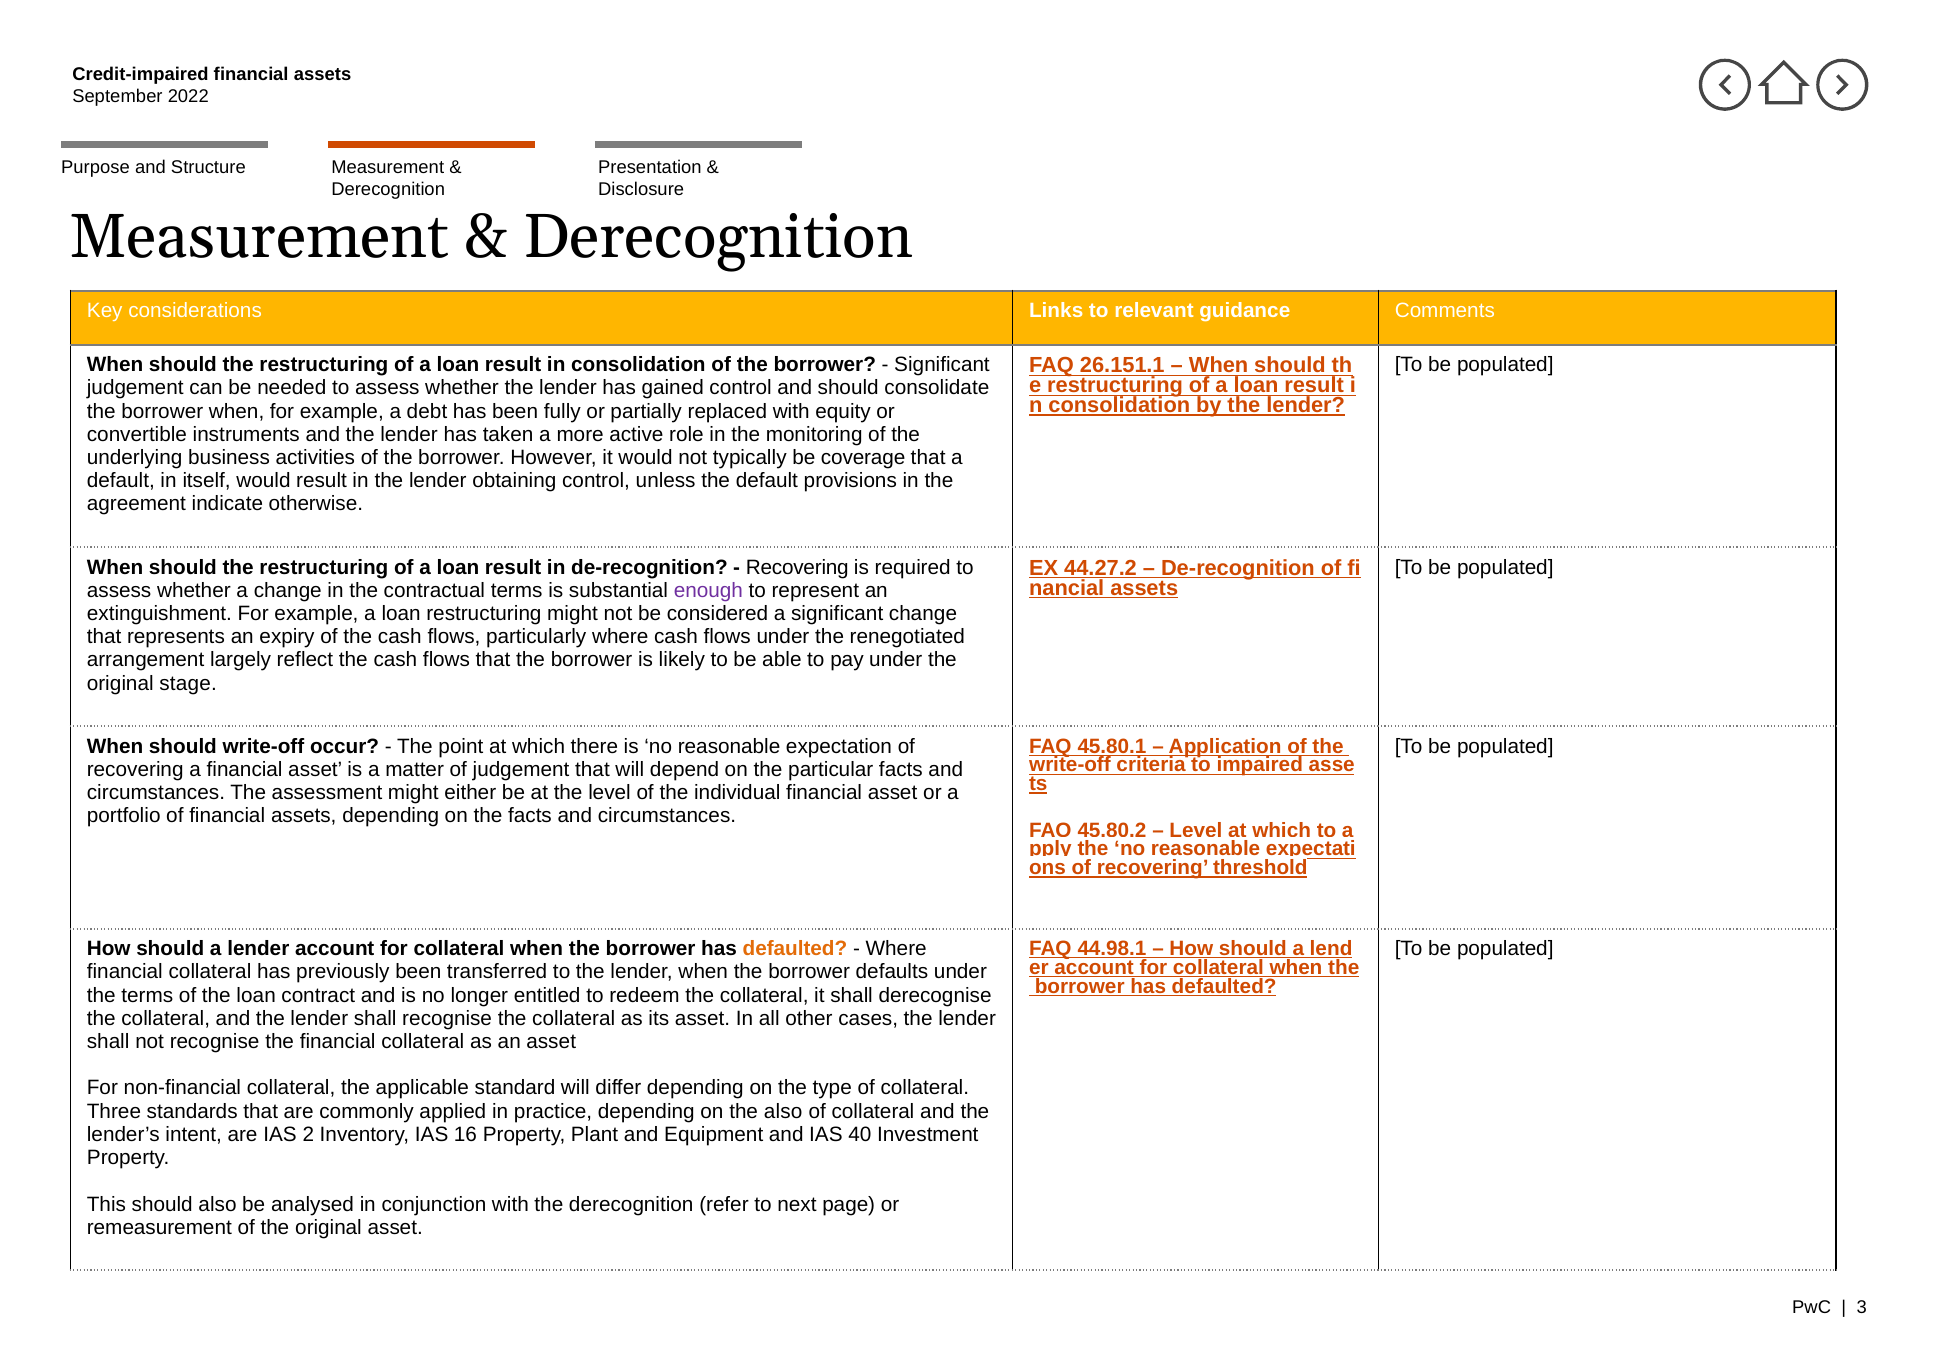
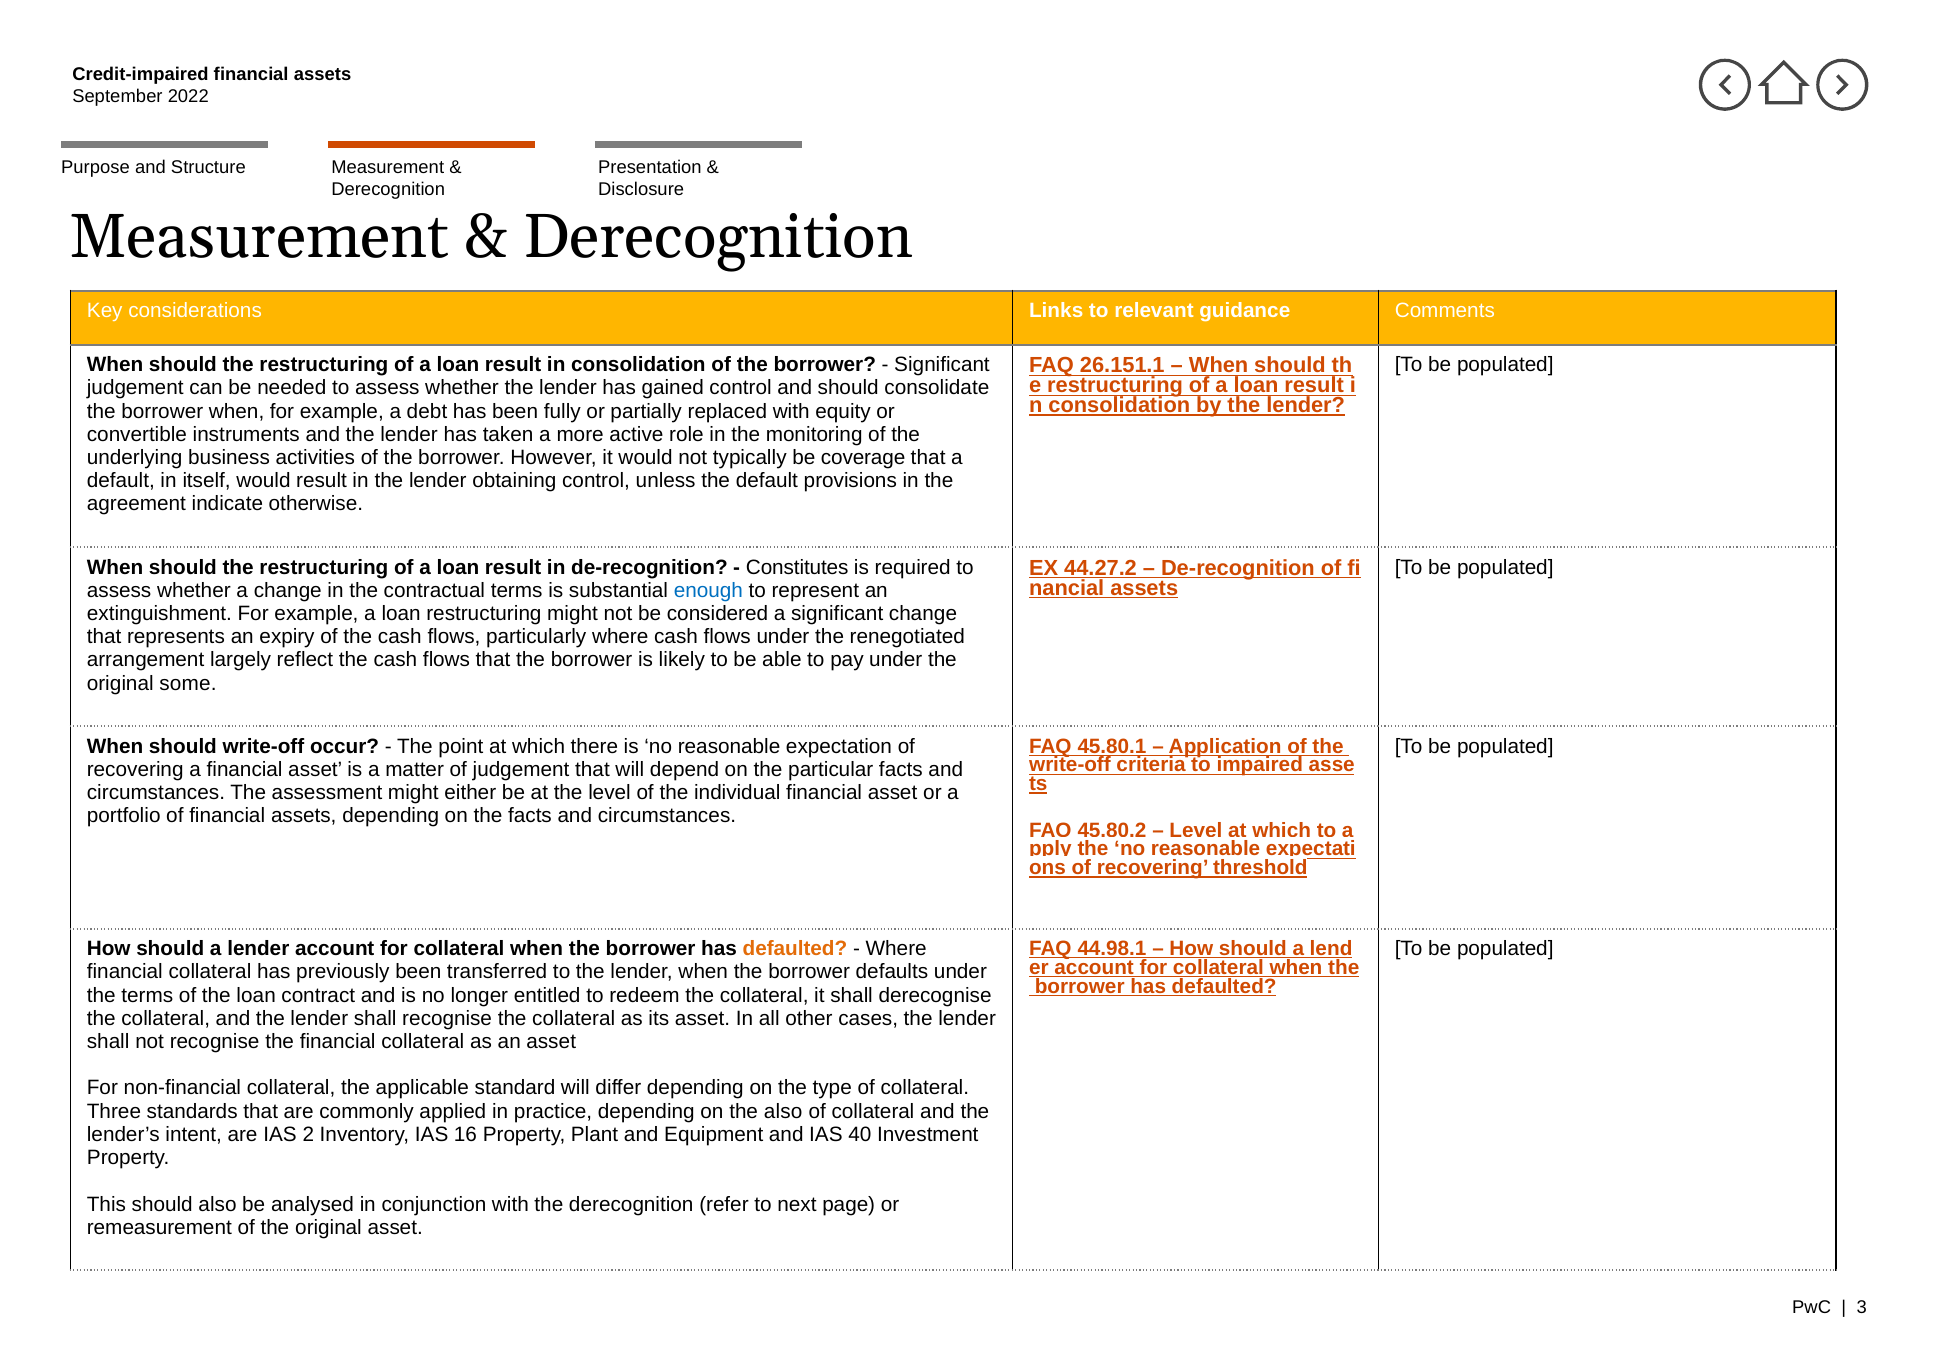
Recovering: Recovering -> Constitutes (797, 567)
enough colour: purple -> blue (708, 590)
stage: stage -> some (188, 683)
